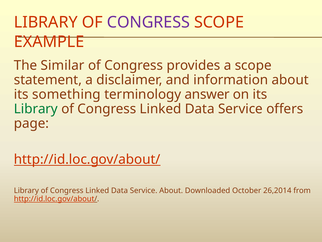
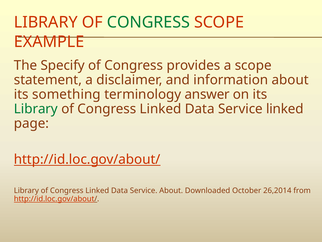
CONGRESS colour: purple -> green (148, 22)
Similar: Similar -> Specify (63, 65)
Service offers: offers -> linked (285, 109)
